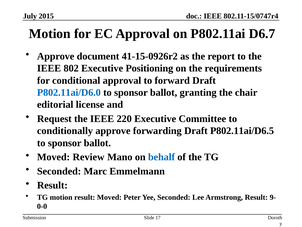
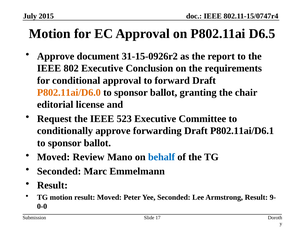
D6.7: D6.7 -> D6.5 (262, 34)
41-15-0926r2: 41-15-0926r2 -> 31-15-0926r2 (150, 56)
Positioning: Positioning -> Conclusion (149, 68)
P802.11ai/D6.0 colour: blue -> orange (69, 92)
220: 220 -> 523 (124, 118)
P802.11ai/D6.5: P802.11ai/D6.5 -> P802.11ai/D6.1 (242, 131)
